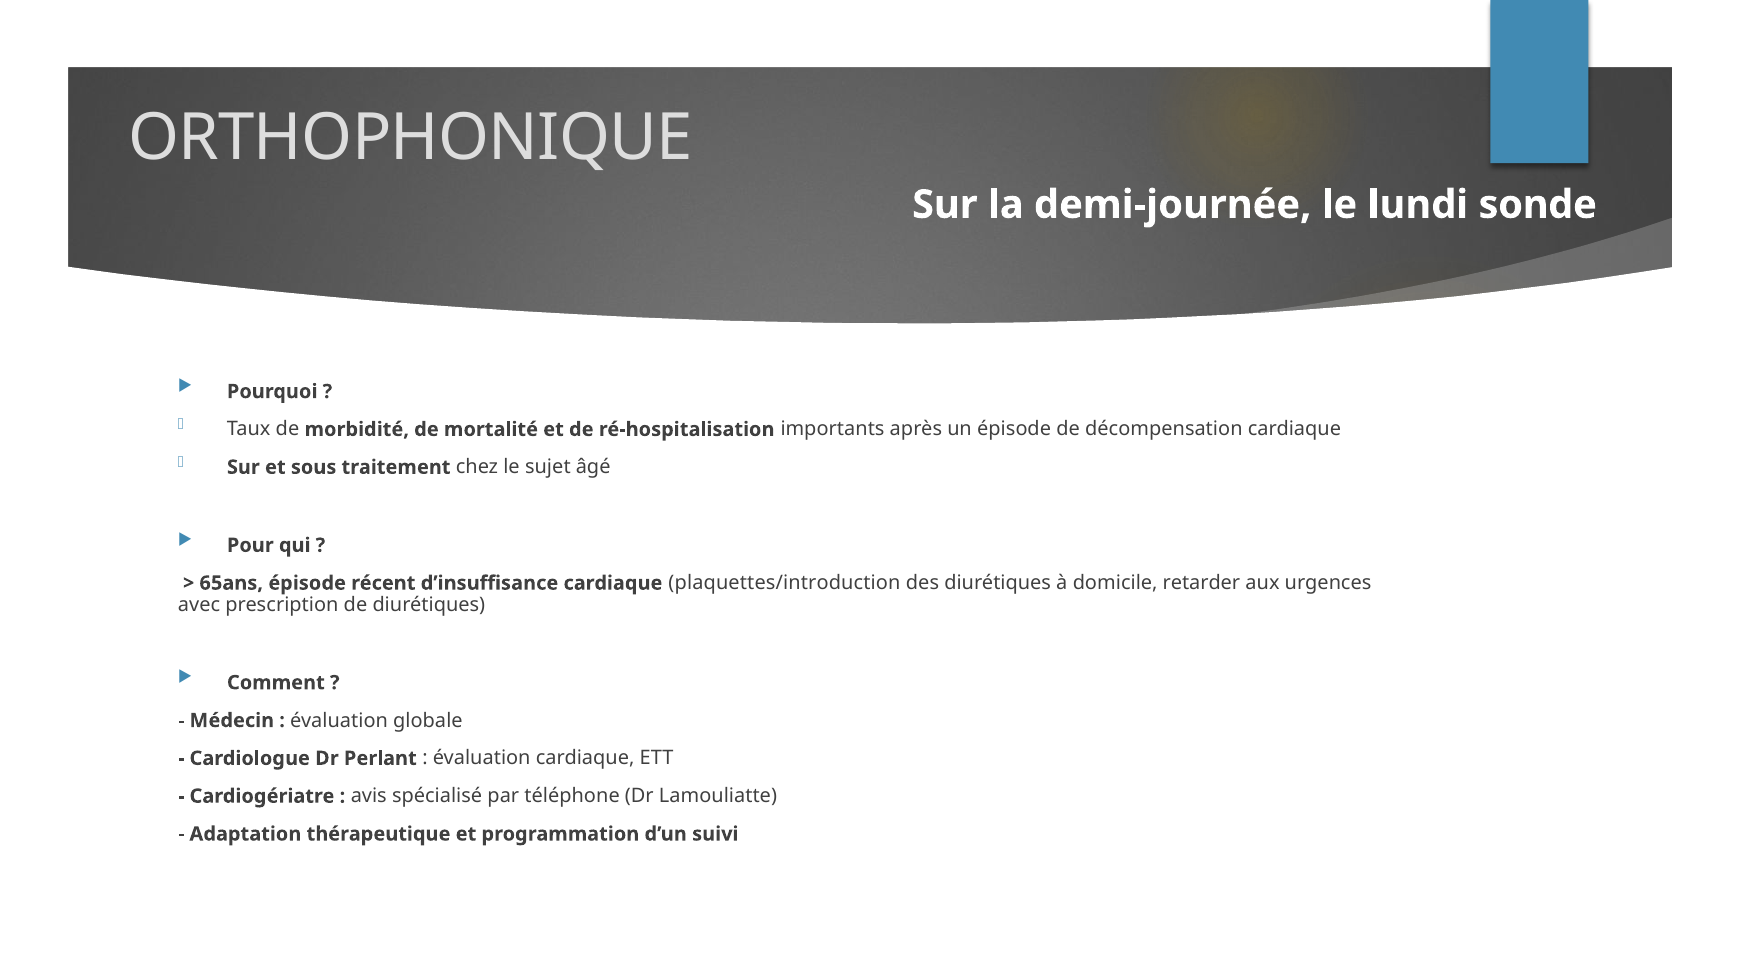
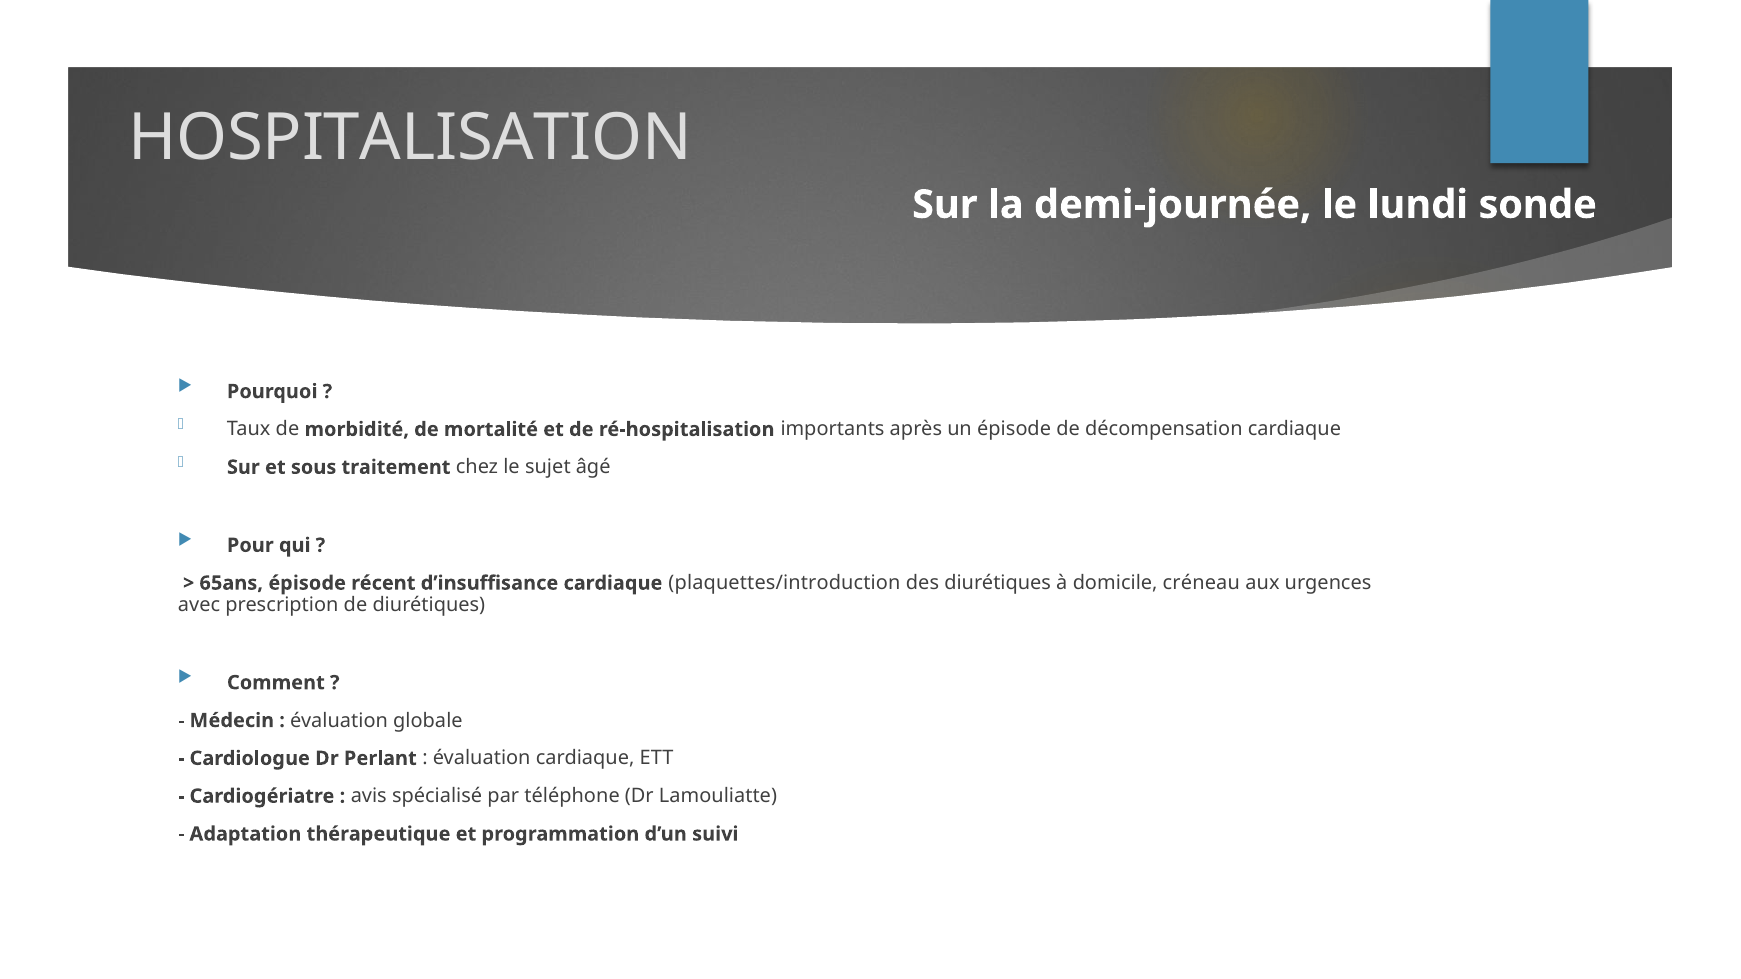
ORTHOPHONIQUE: ORTHOPHONIQUE -> HOSPITALISATION (410, 138)
retarder: retarder -> créneau (1201, 583)
